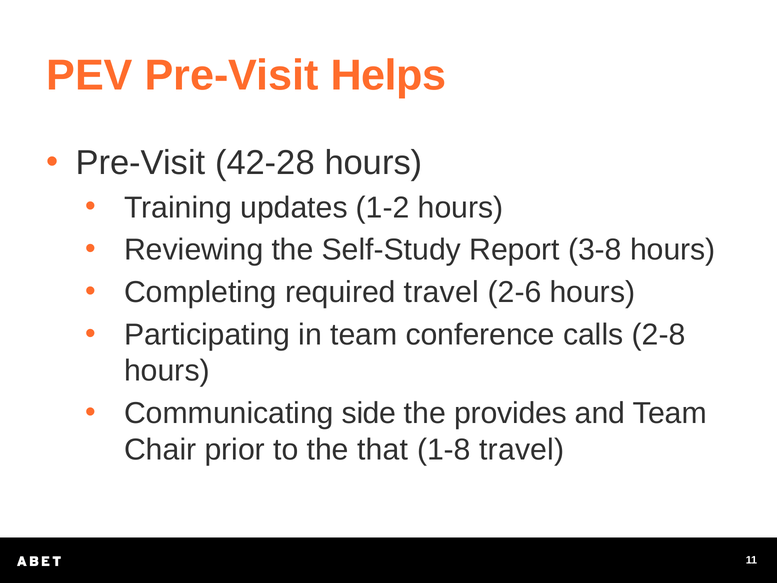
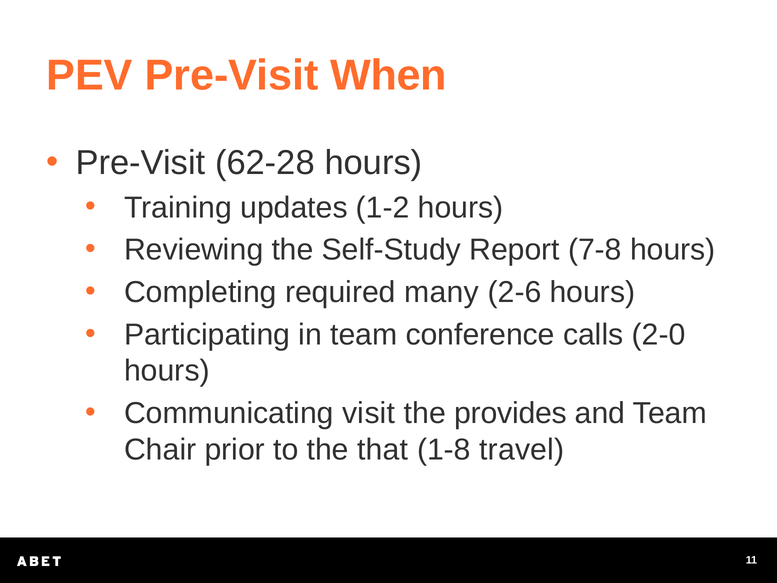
Helps: Helps -> When (388, 75)
42-28: 42-28 -> 62-28 (265, 163)
3-8: 3-8 -> 7-8 (595, 250)
required travel: travel -> many (441, 292)
2-8: 2-8 -> 2-0 (659, 335)
side: side -> visit (369, 413)
